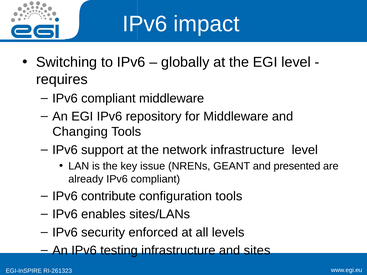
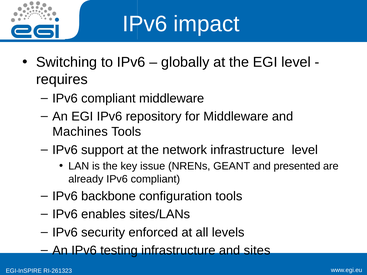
Changing: Changing -> Machines (80, 132)
contribute: contribute -> backbone (108, 196)
